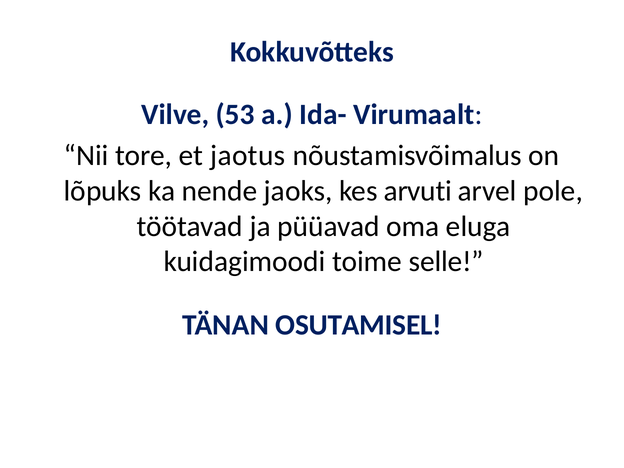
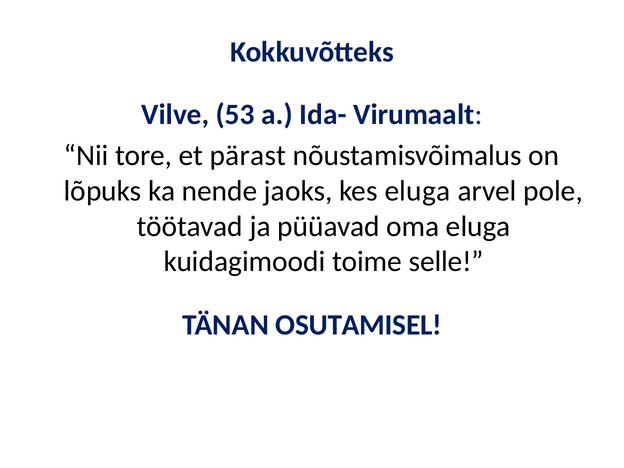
jaotus: jaotus -> pärast (248, 156)
kes arvuti: arvuti -> eluga (418, 191)
